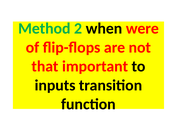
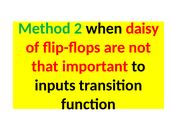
were: were -> daisy (142, 28)
